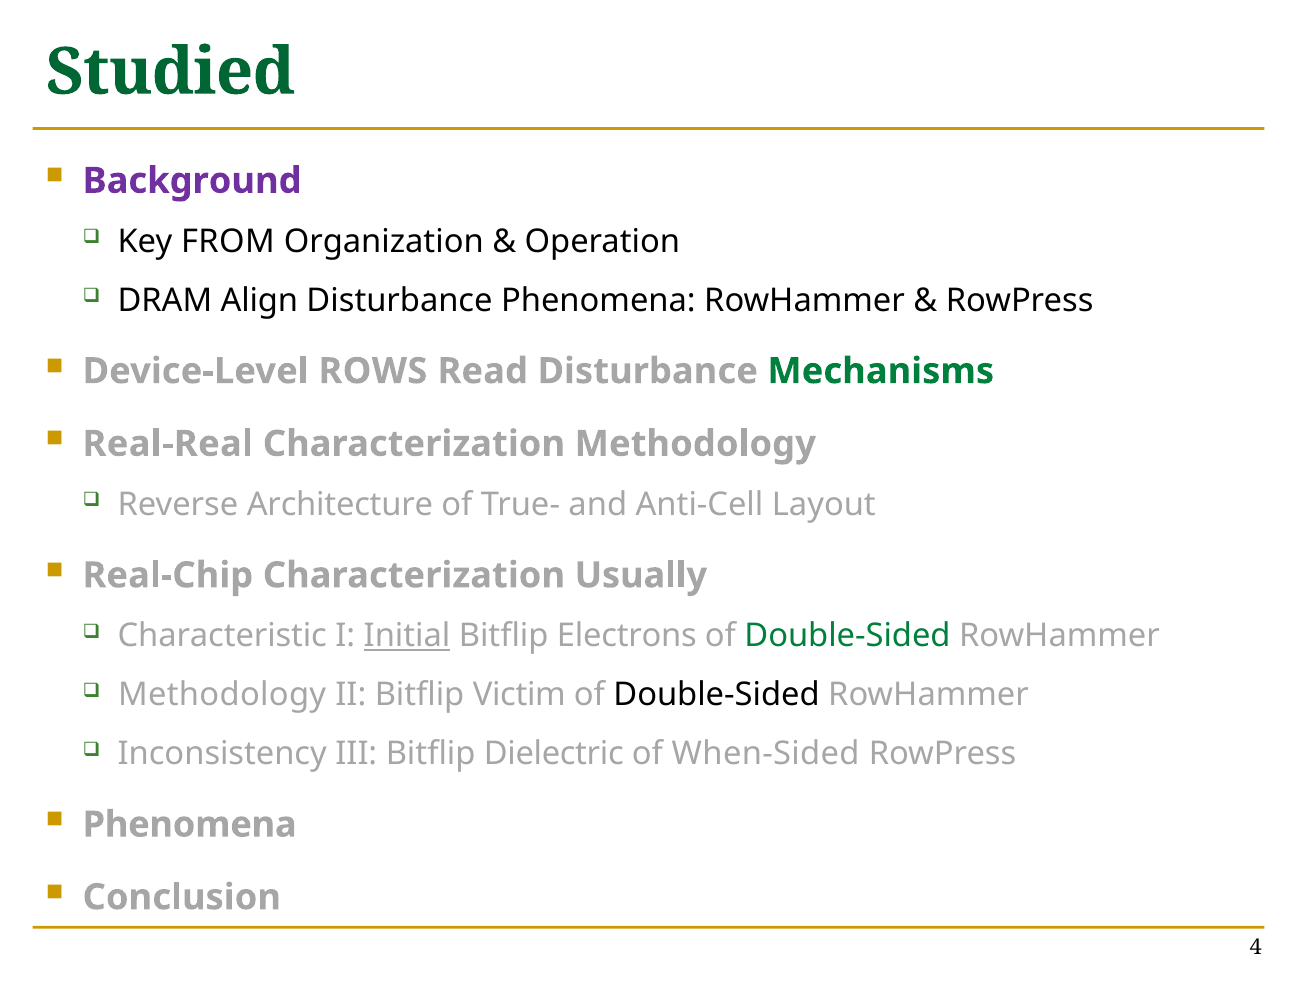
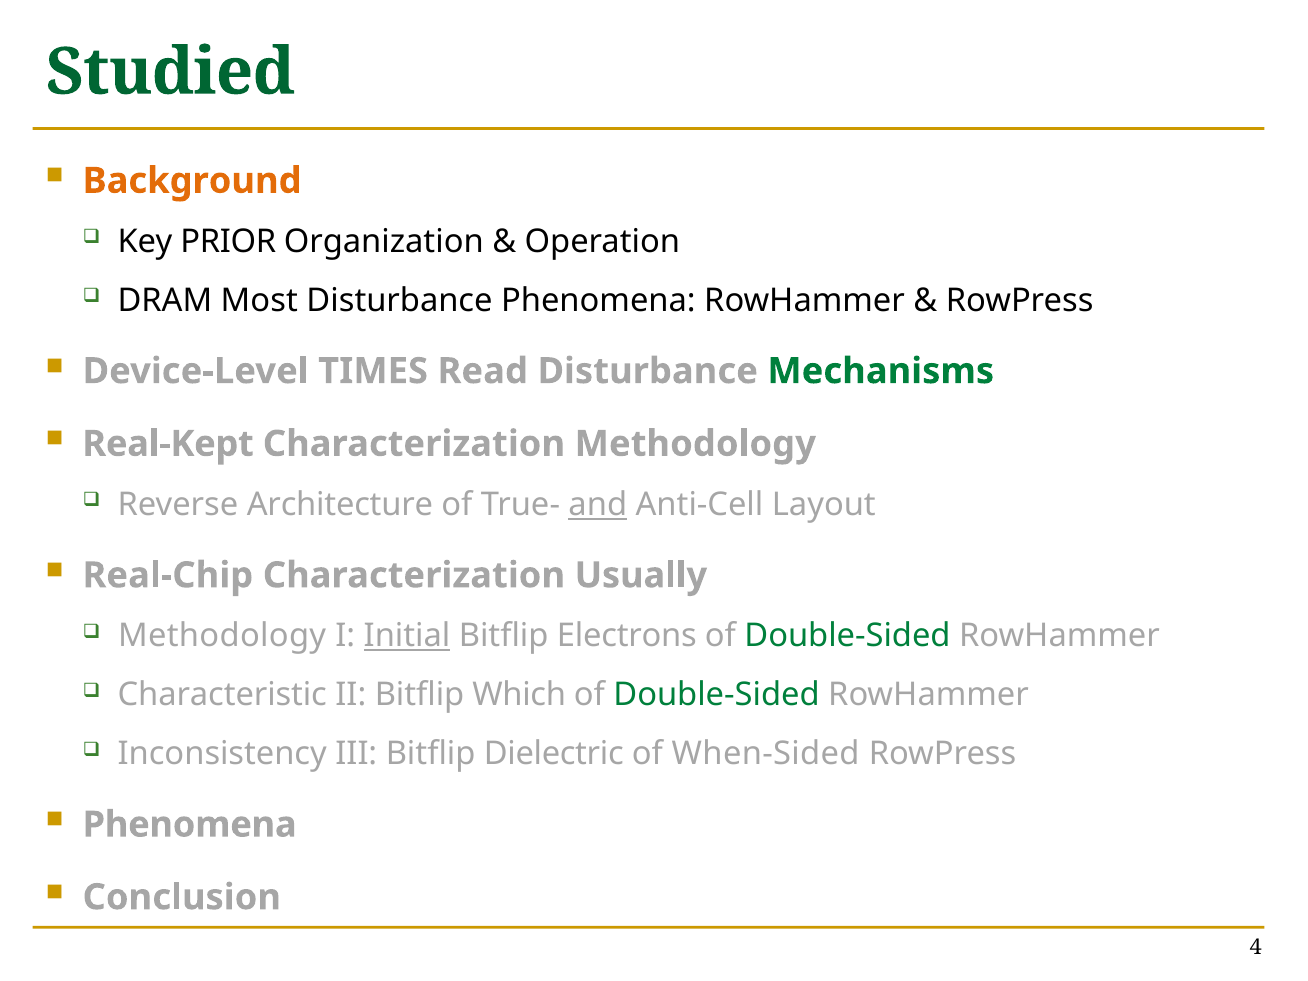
Background colour: purple -> orange (192, 181)
FROM: FROM -> PRIOR (228, 242)
Align: Align -> Most (259, 300)
ROWS: ROWS -> TIMES (373, 371)
Real-Real: Real-Real -> Real-Kept (168, 444)
and underline: none -> present (598, 505)
Characteristic: Characteristic -> Methodology (222, 636)
Methodology: Methodology -> Characteristic (222, 695)
Victim: Victim -> Which (519, 695)
Double-Sided colour: black -> green (717, 695)
